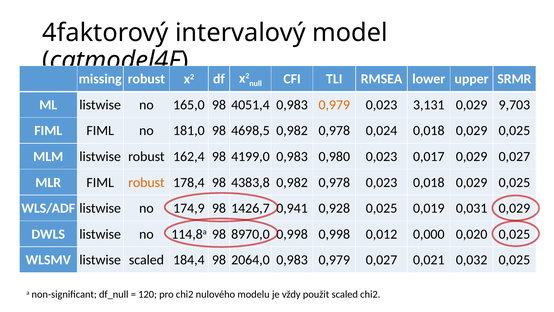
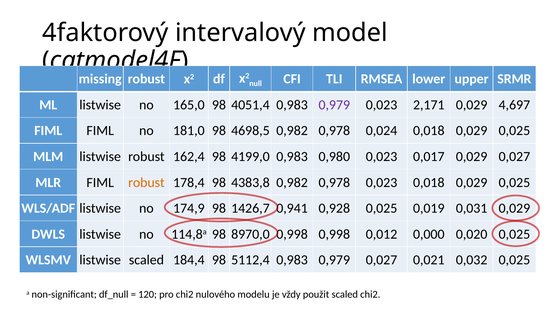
0,979 colour: orange -> purple (334, 105)
3,131: 3,131 -> 2,171 (429, 105)
9,703: 9,703 -> 4,697 (514, 105)
2064,0: 2064,0 -> 5112,4 (250, 260)
